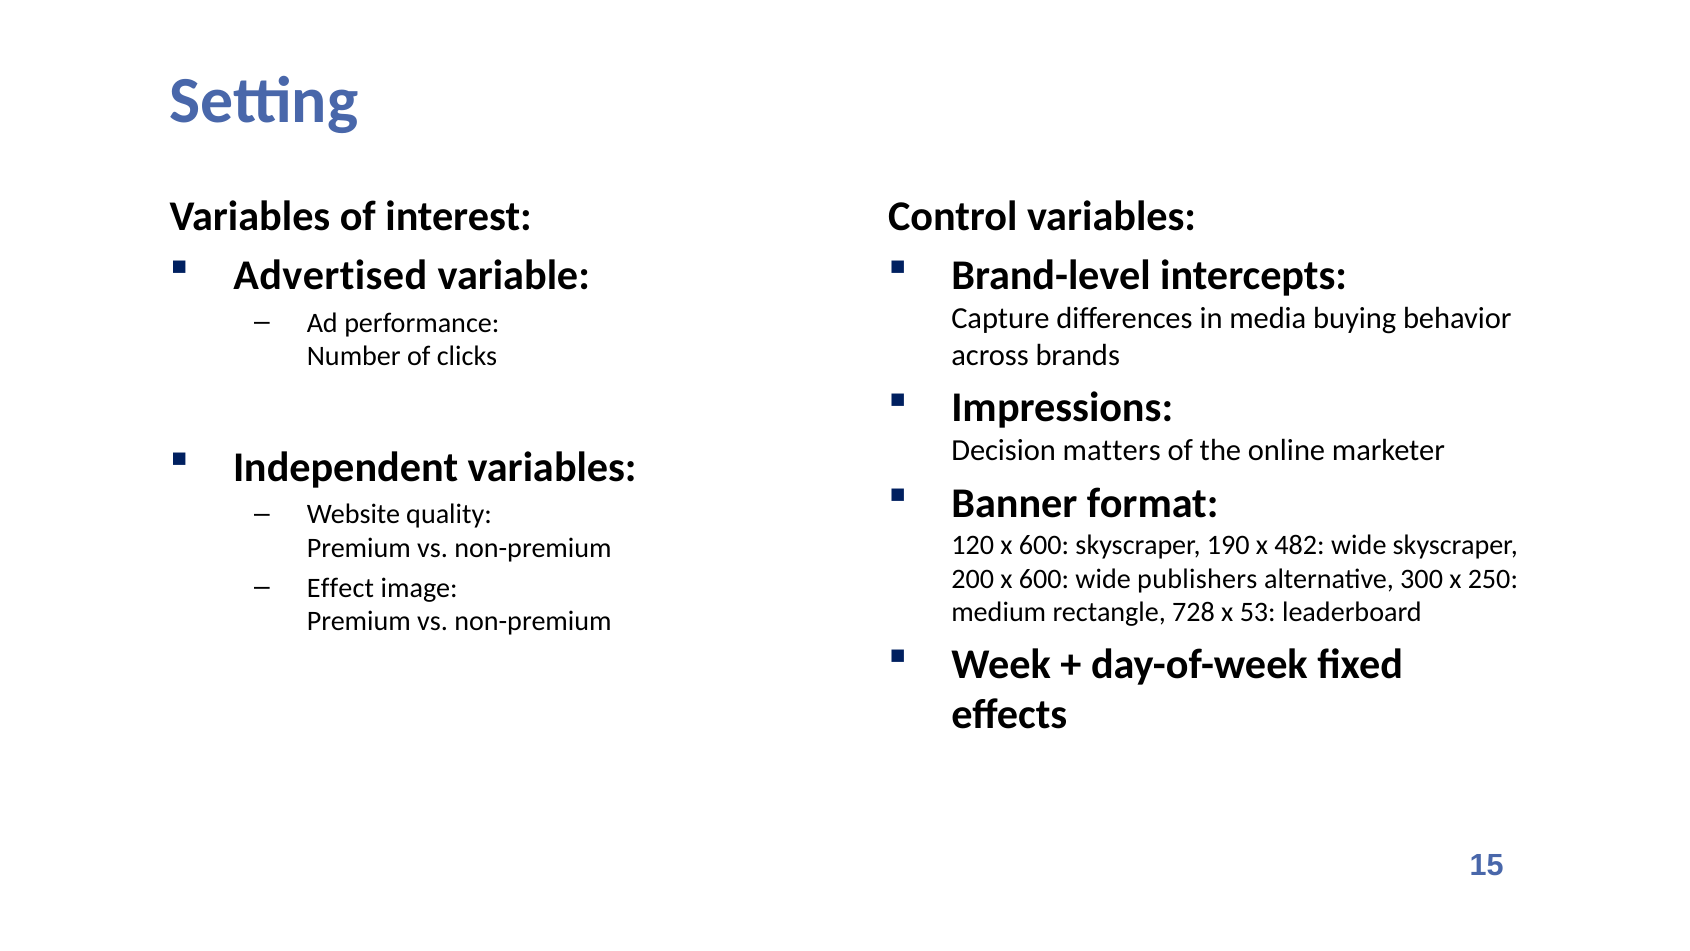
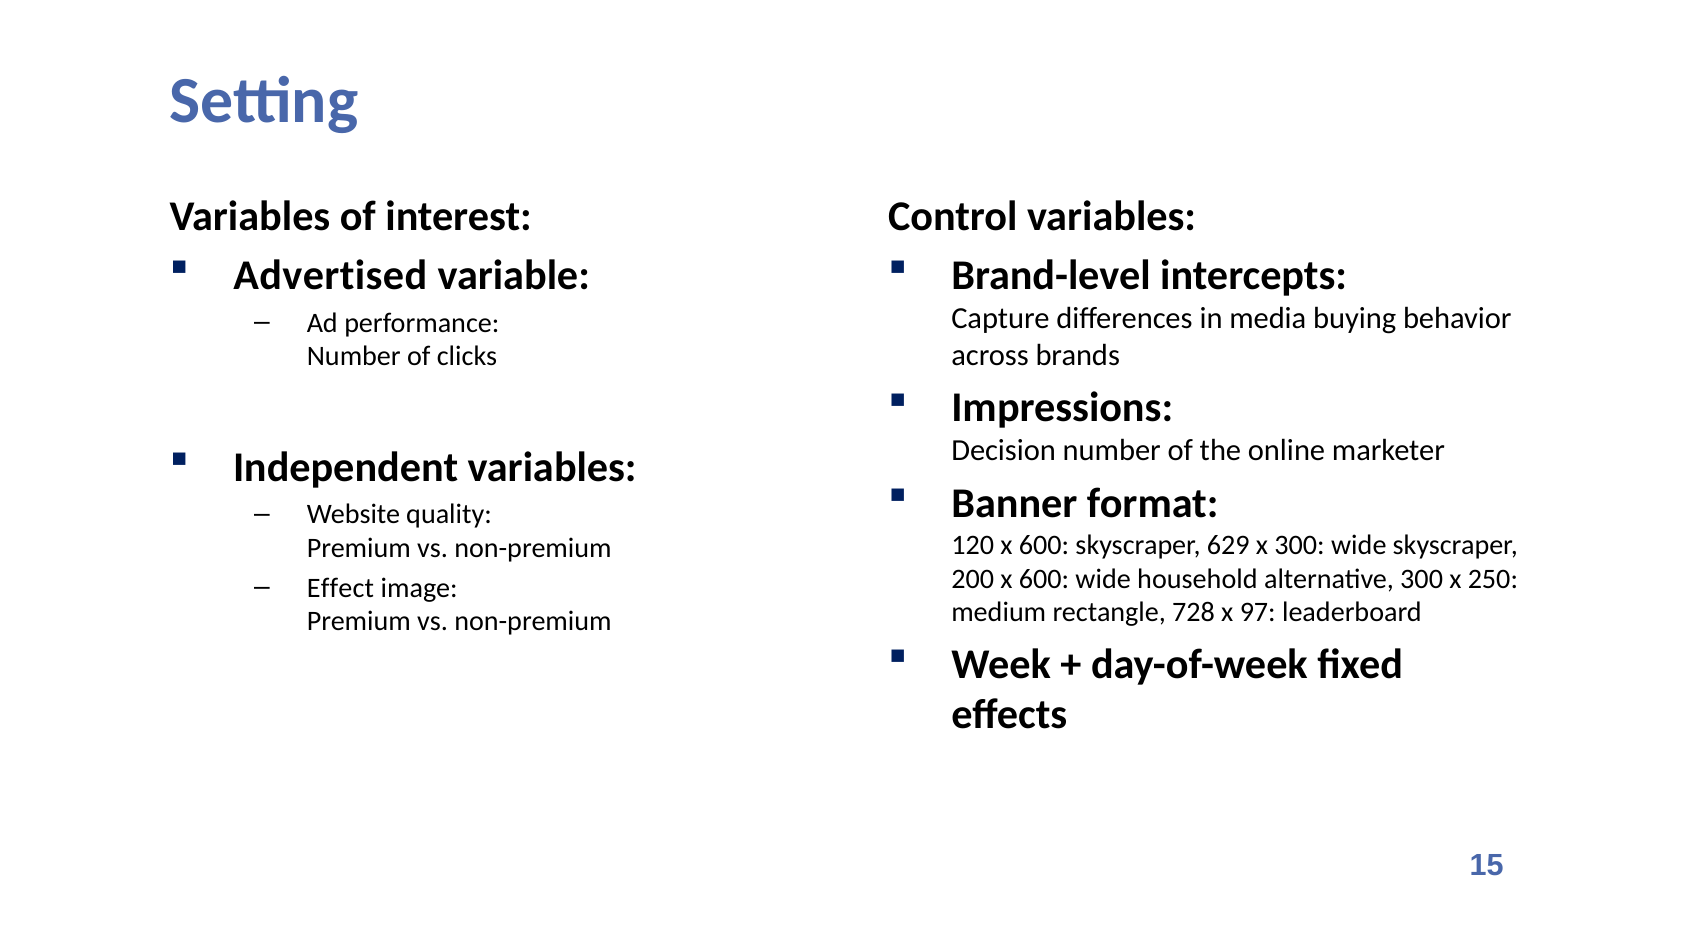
Decision matters: matters -> number (1112, 451)
190: 190 -> 629 (1228, 545)
x 482: 482 -> 300 (1300, 545)
publishers: publishers -> household (1197, 579)
53: 53 -> 97 (1258, 612)
